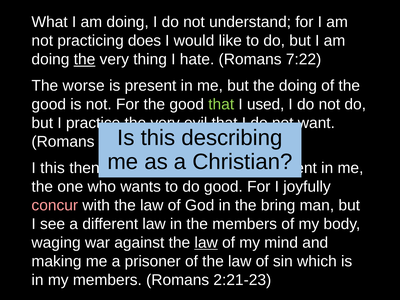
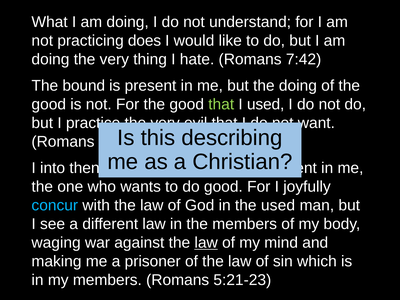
the underline: present -> none (85, 60)
7:22: 7:22 -> 7:42 (304, 60)
worse: worse -> bound (84, 86)
I this: this -> into (53, 168)
concur colour: pink -> light blue (55, 205)
the bring: bring -> used (278, 205)
2:21-23: 2:21-23 -> 5:21-23 (242, 280)
